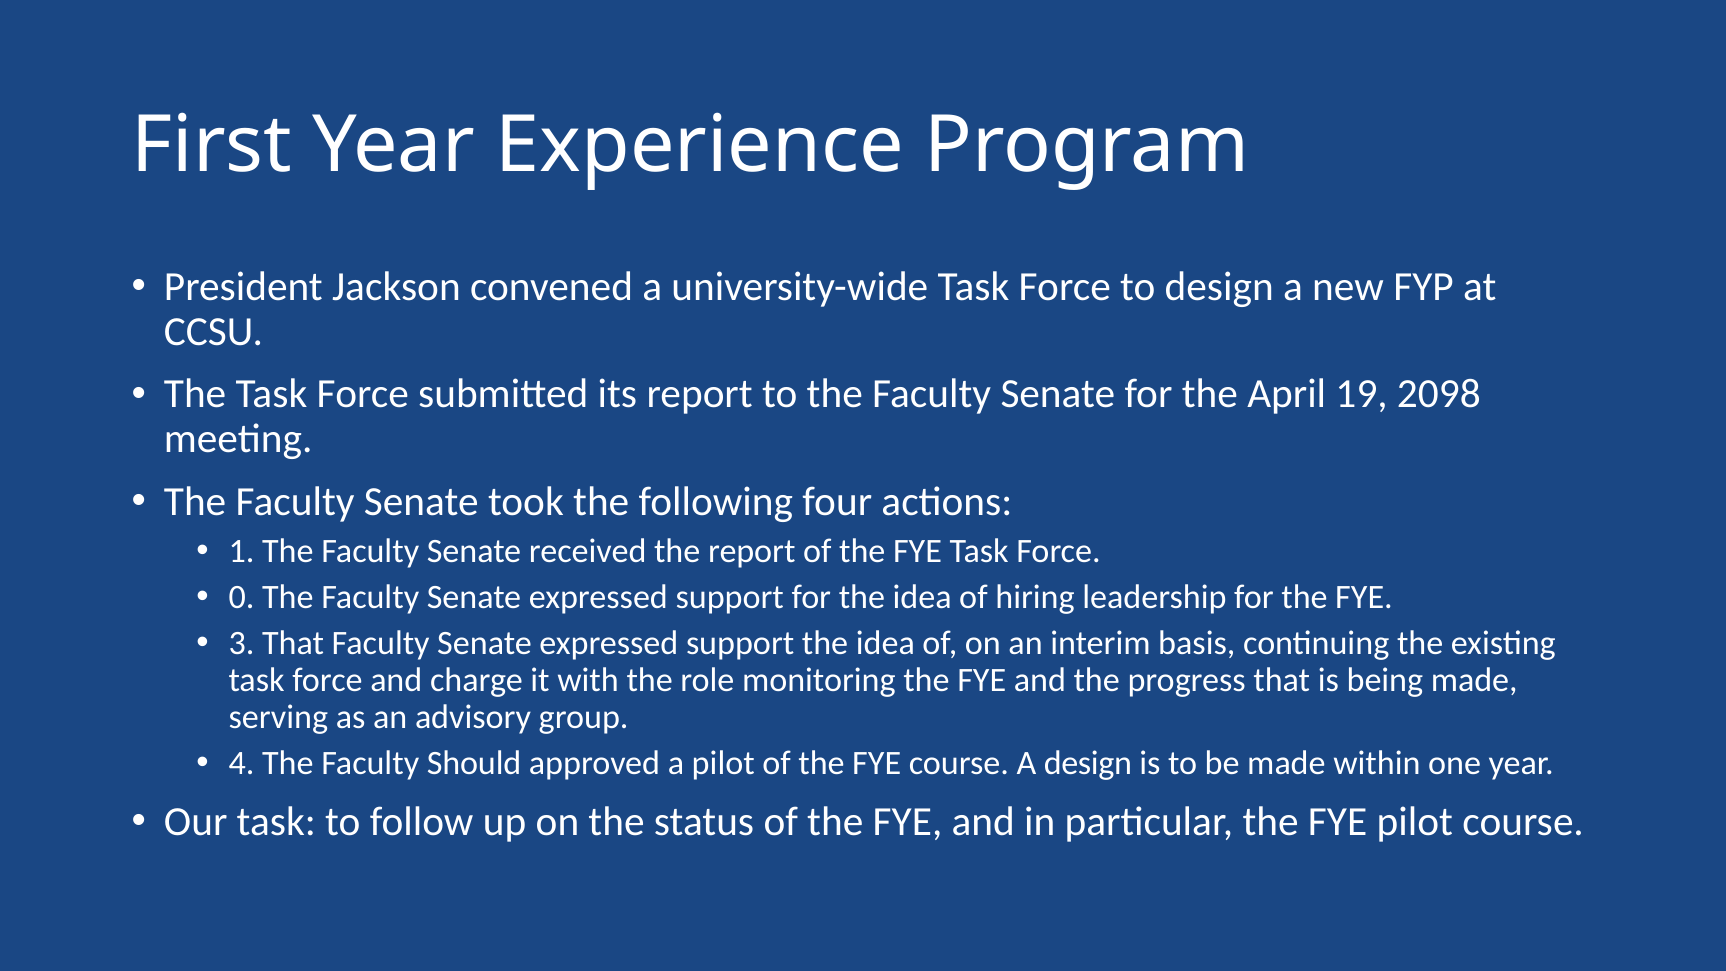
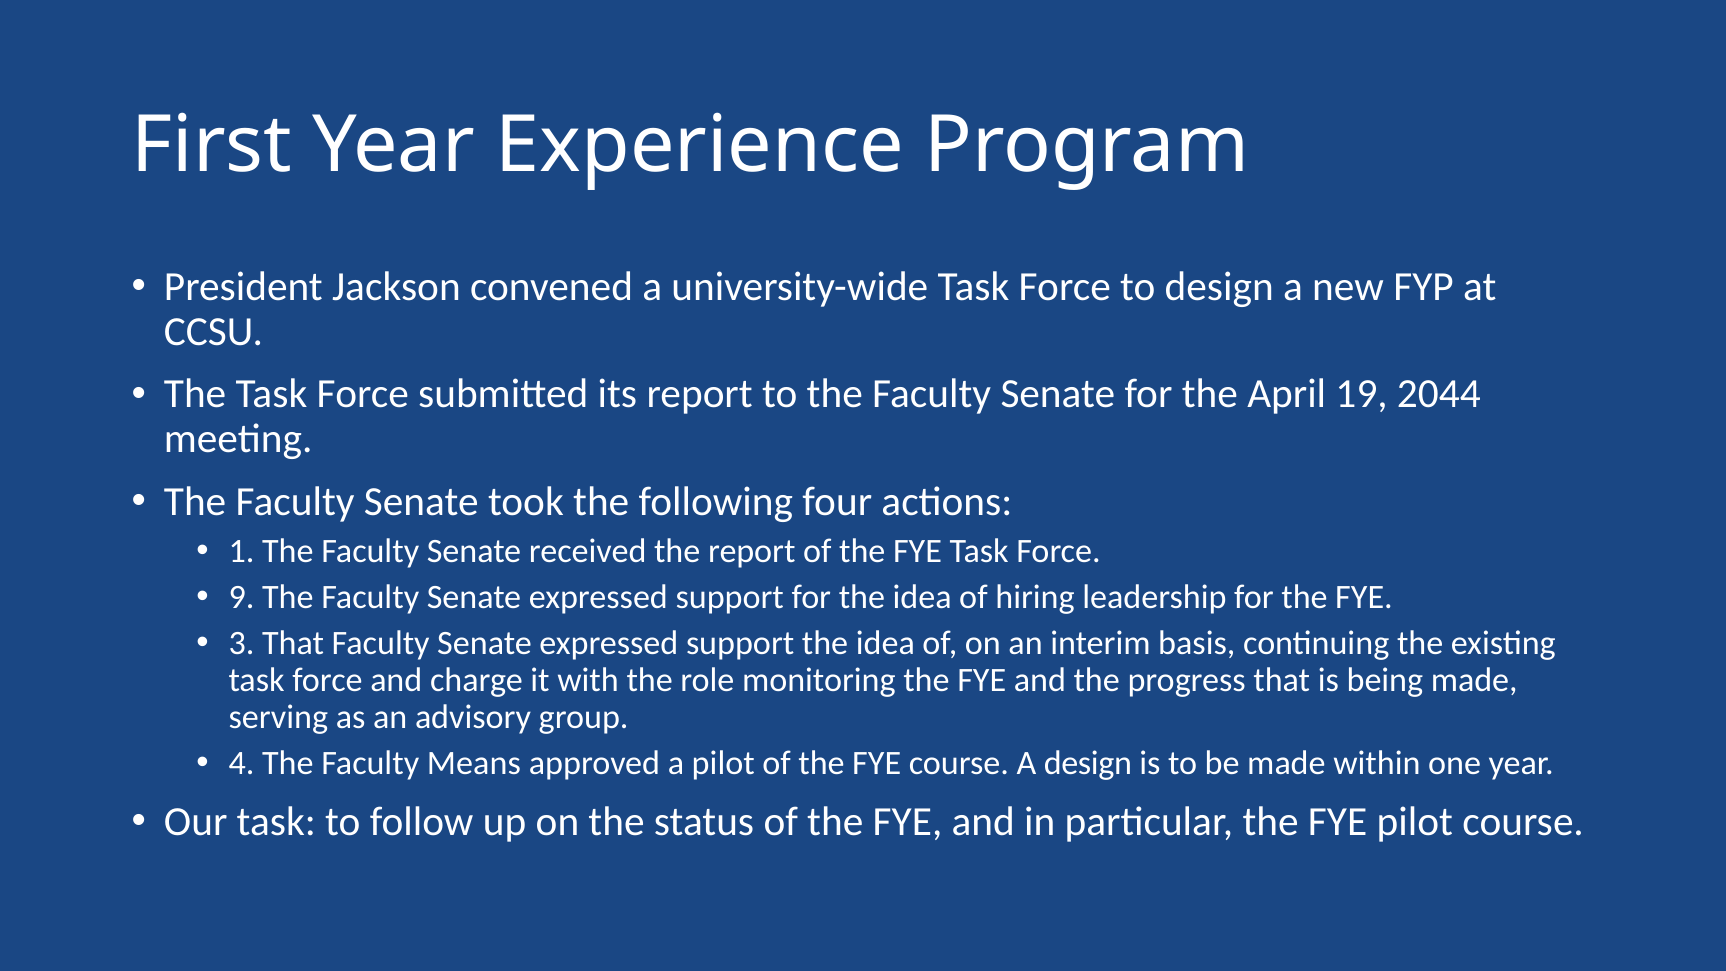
2098: 2098 -> 2044 (1439, 394)
0: 0 -> 9 (242, 597)
Should: Should -> Means (474, 763)
